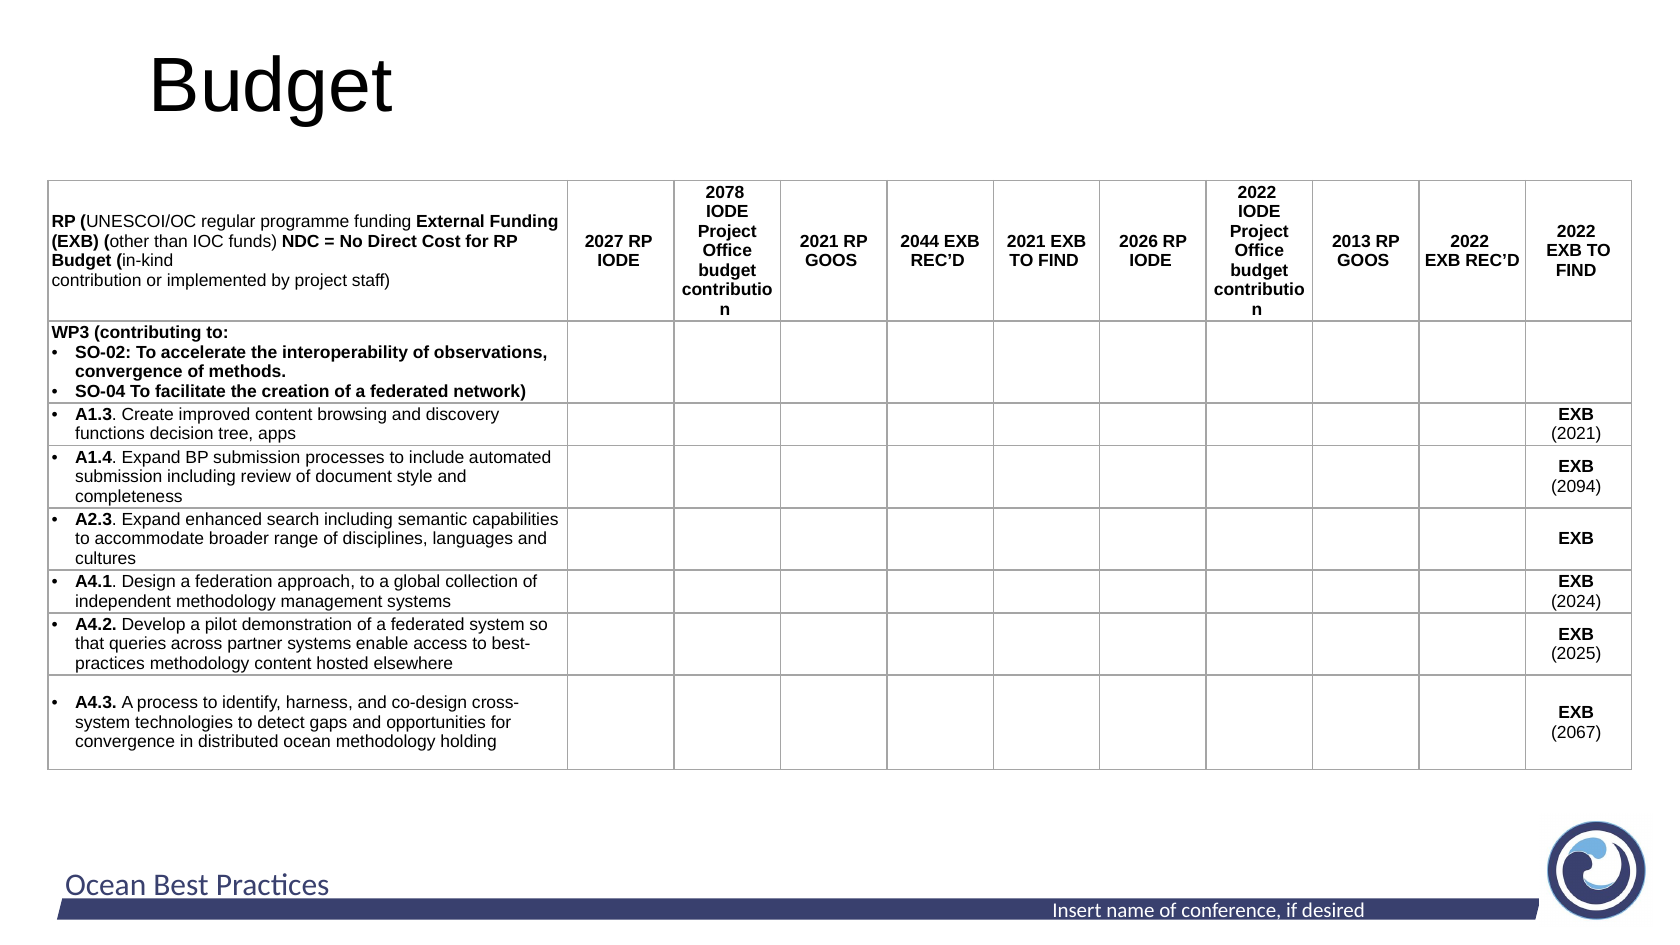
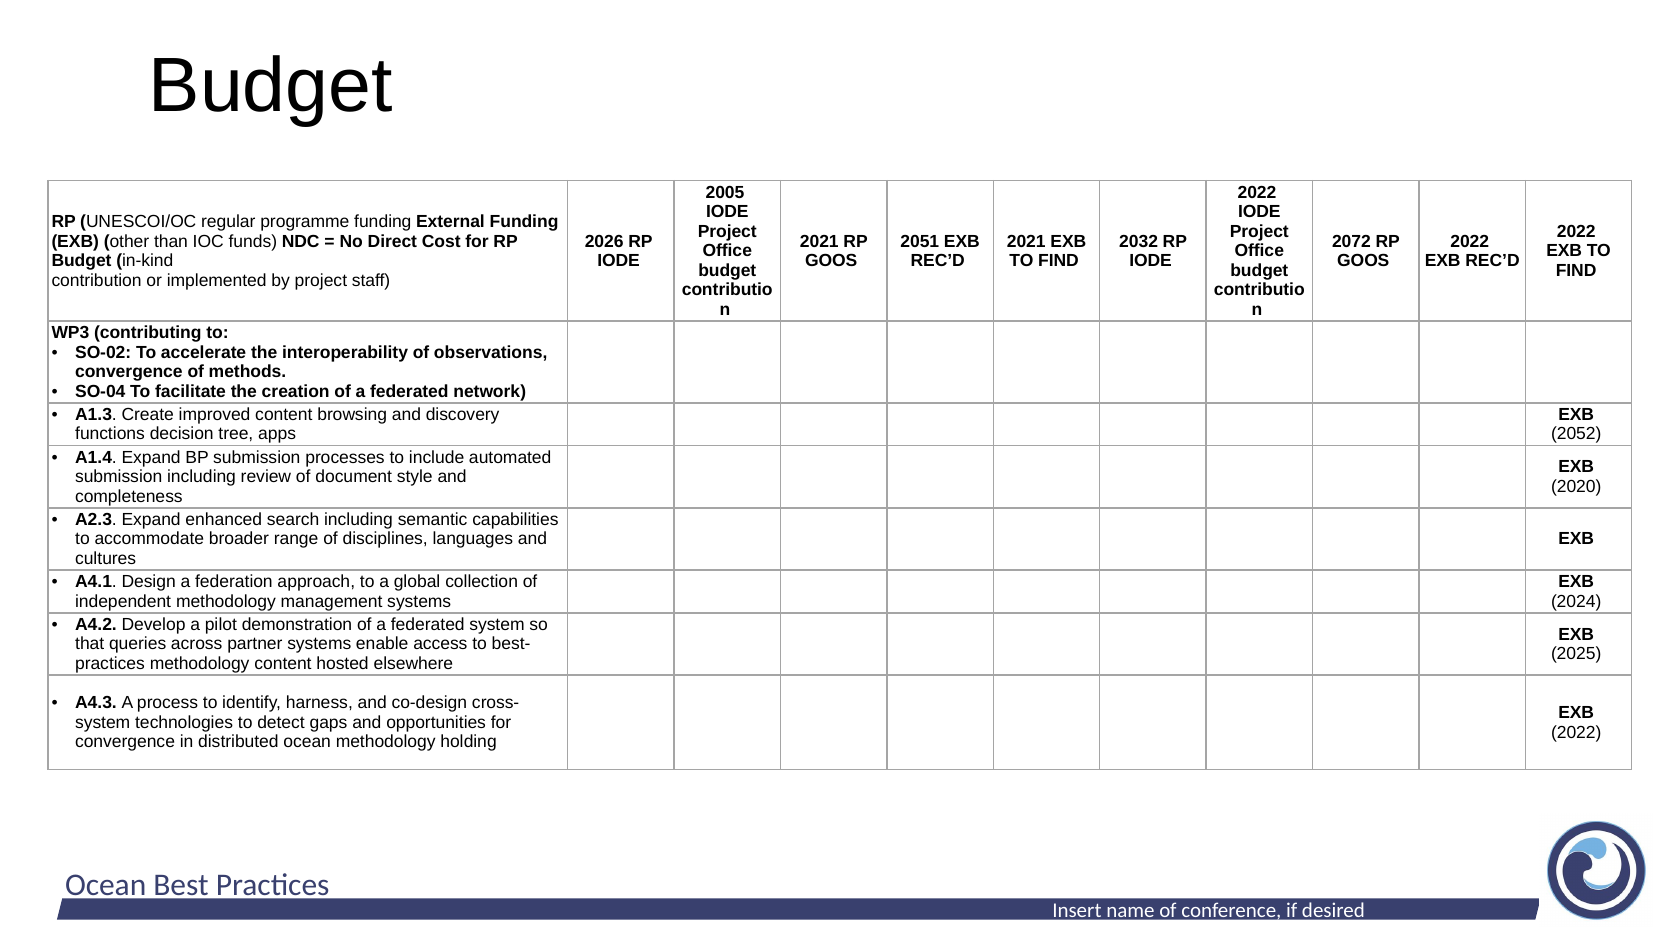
2078: 2078 -> 2005 (725, 192)
2027: 2027 -> 2026 (604, 241)
2044: 2044 -> 2051 (920, 241)
2026: 2026 -> 2032 (1139, 241)
2013: 2013 -> 2072 (1351, 241)
2021: 2021 -> 2052 (1576, 434)
2094: 2094 -> 2020 (1576, 487)
2067: 2067 -> 2022 (1576, 732)
